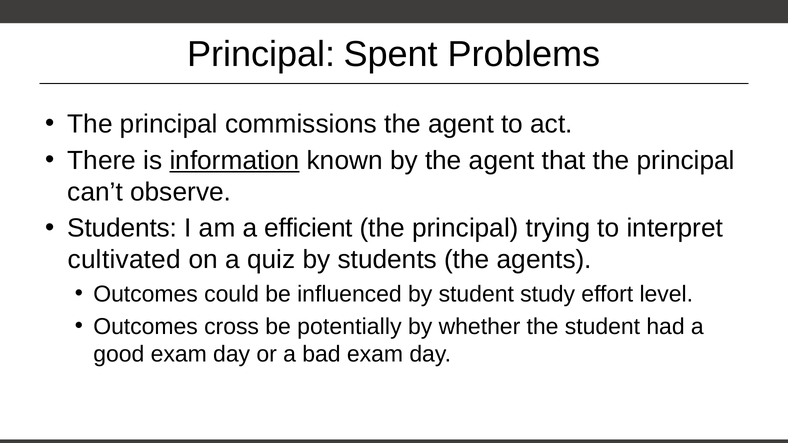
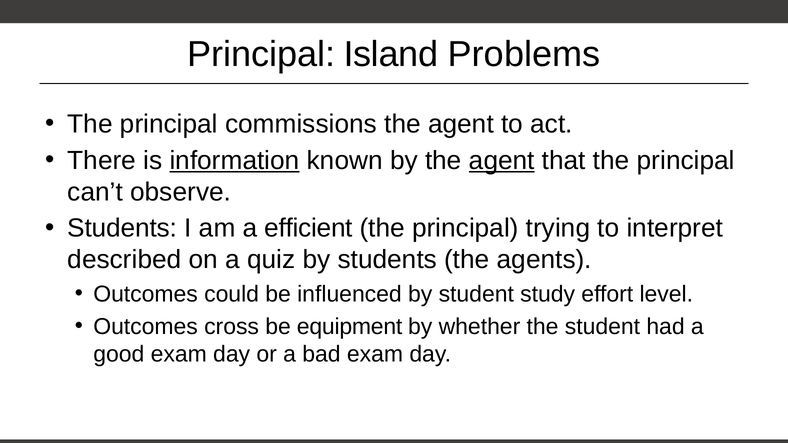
Spent: Spent -> Island (391, 54)
agent underline: none -> present (502, 160)
cultivated: cultivated -> described (124, 260)
potentially: potentially -> equipment (350, 327)
